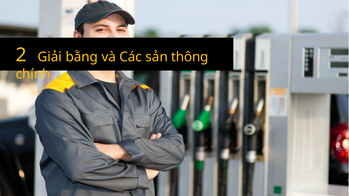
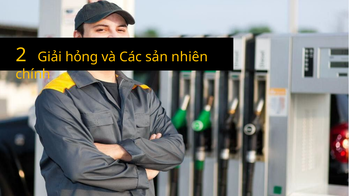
bằng: bằng -> hỏng (82, 57)
thông: thông -> nhiên (190, 57)
